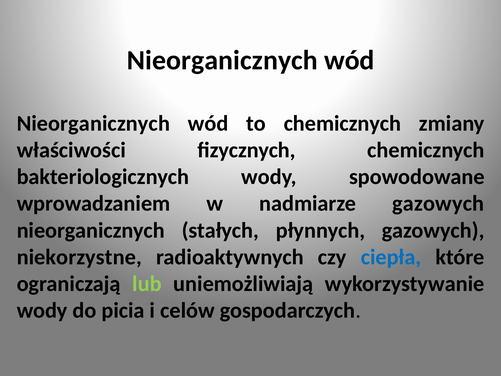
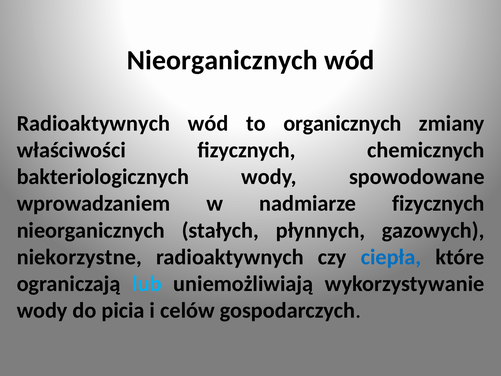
Nieorganicznych: Nieorganicznych -> Radioaktywnych (93, 123)
to chemicznych: chemicznych -> organicznych (342, 123)
nadmiarze gazowych: gazowych -> fizycznych (438, 203)
lub colour: light green -> light blue (147, 284)
